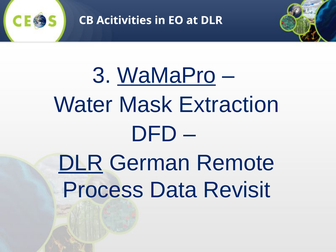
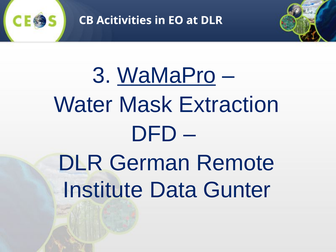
DLR underline: present -> none (81, 163)
Process: Process -> Institute (103, 190)
Revisit: Revisit -> Gunter (237, 190)
